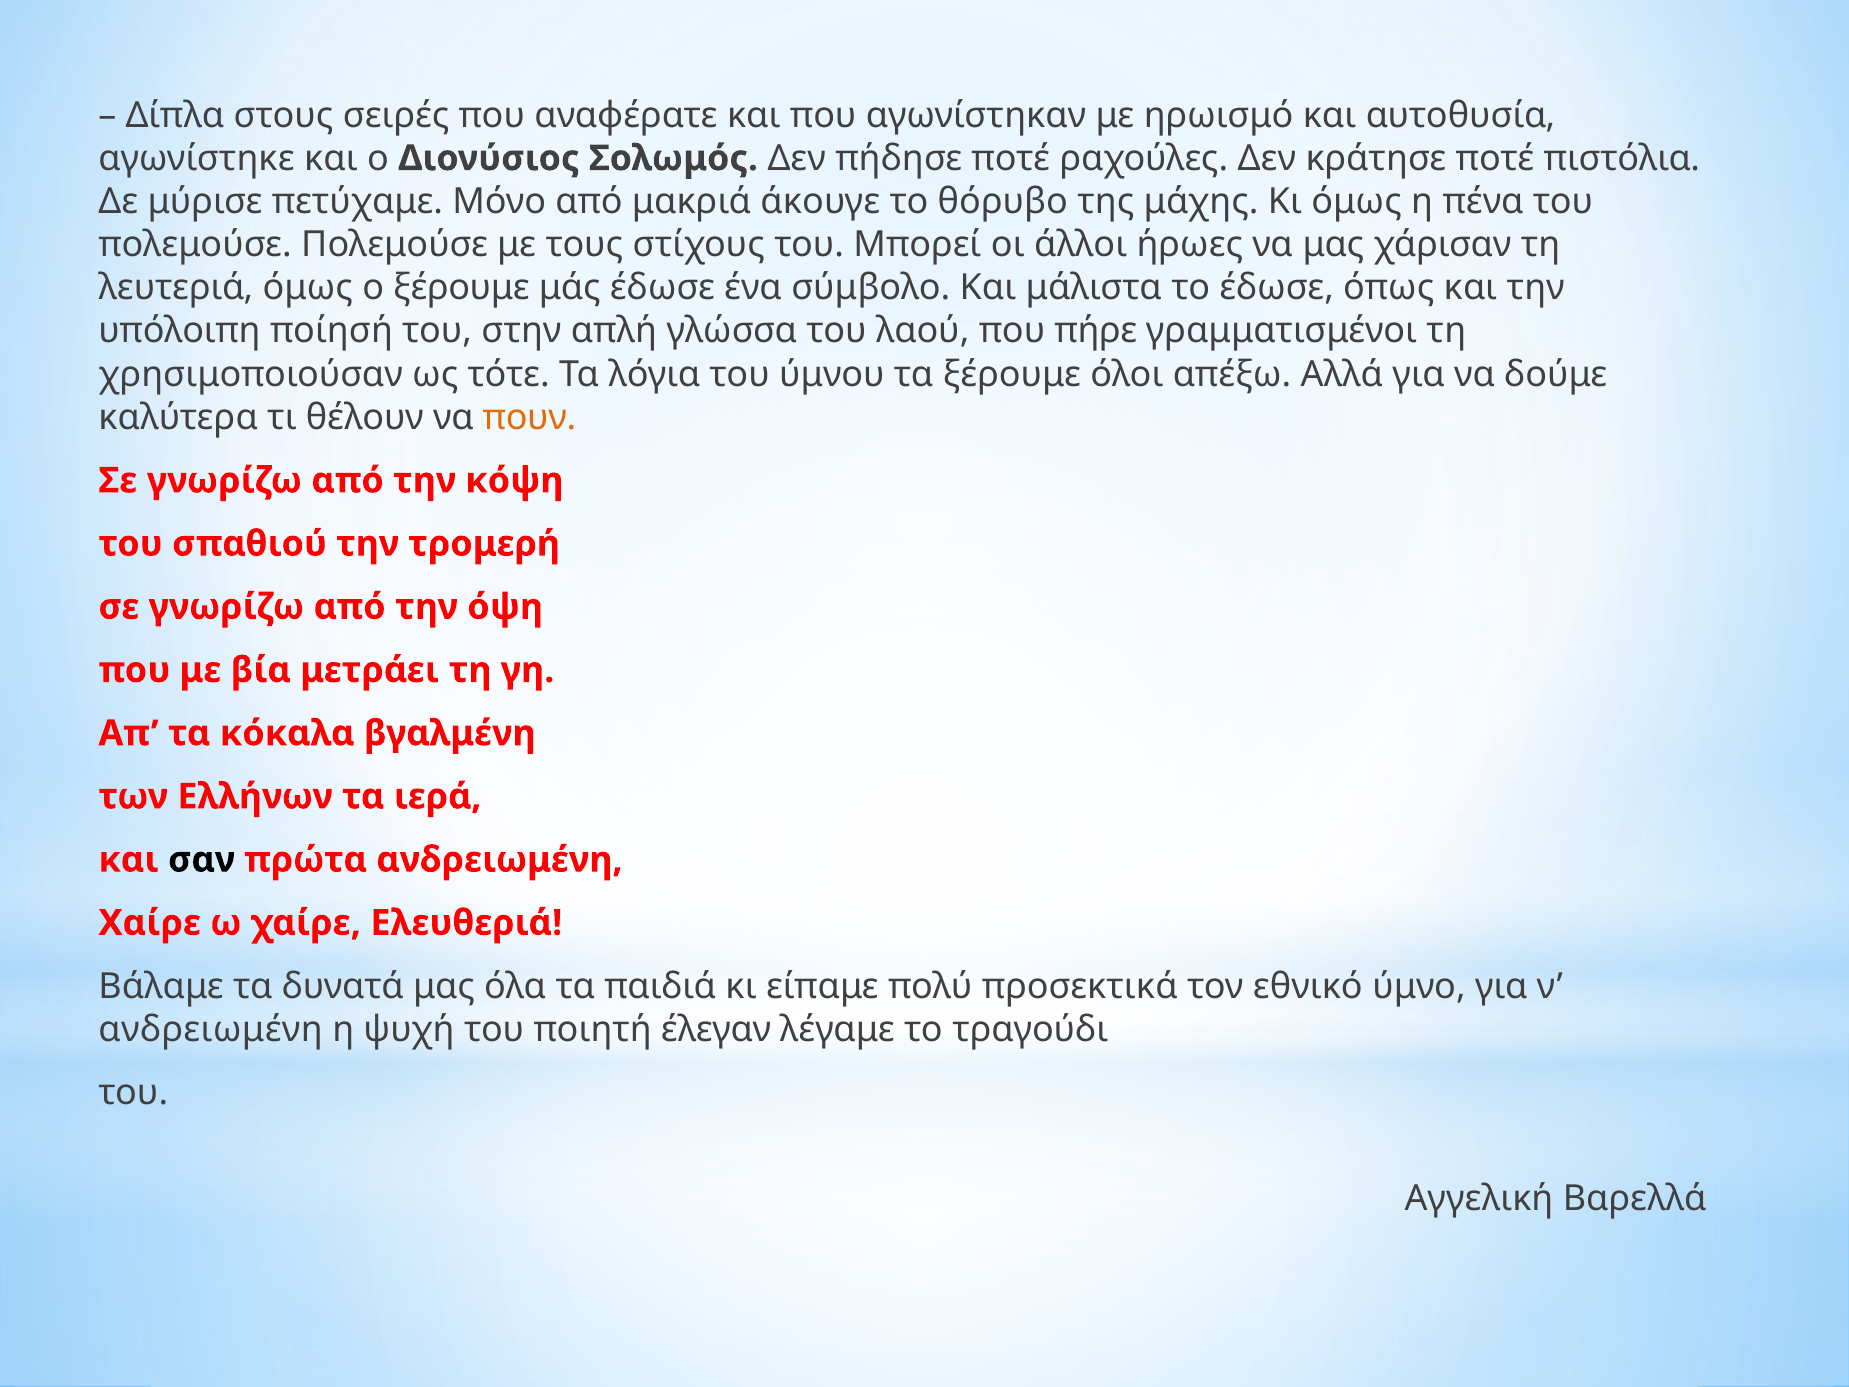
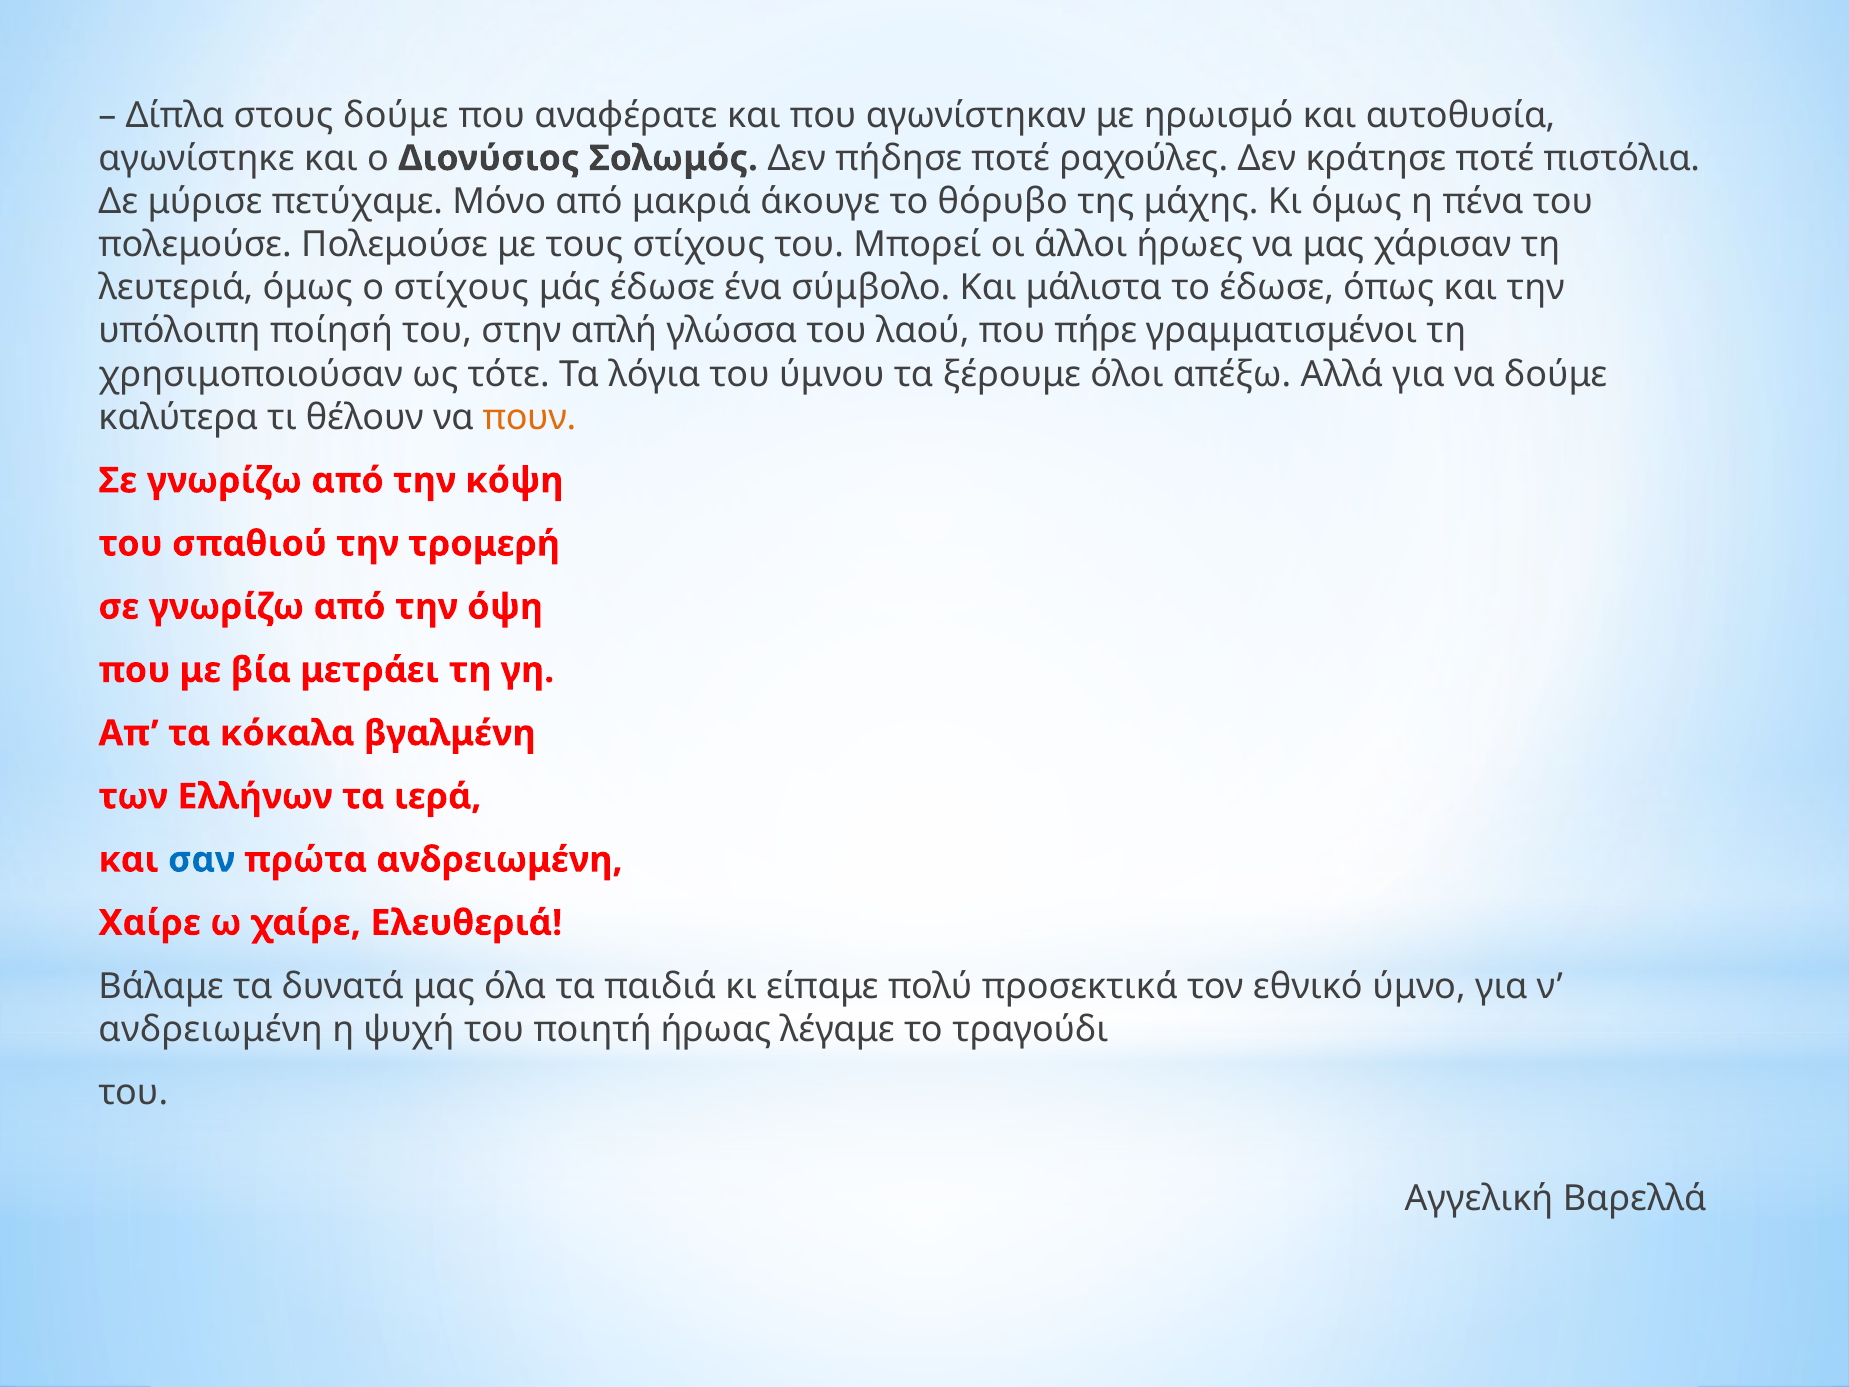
στους σειρές: σειρές -> δούμε (396, 115)
ο ξέρουμε: ξέρουμε -> στίχους (461, 288)
σαν colour: black -> blue (202, 860)
έλεγαν: έλεγαν -> ήρωας (716, 1029)
